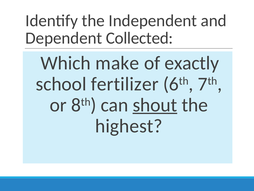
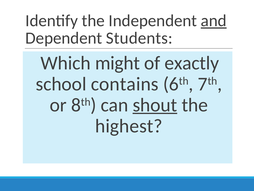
and underline: none -> present (214, 21)
Collected: Collected -> Students (139, 38)
make: make -> might (117, 63)
fertilizer: fertilizer -> contains (125, 84)
